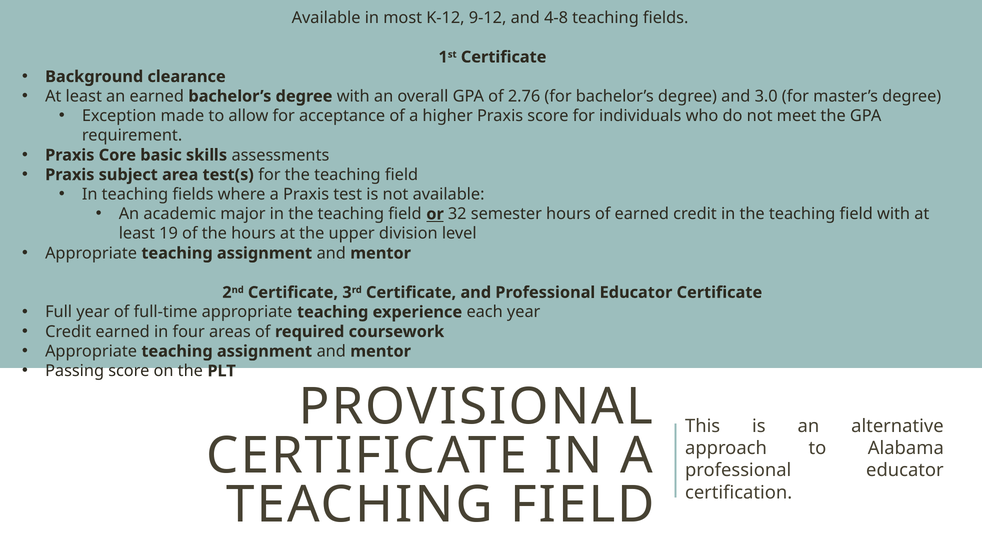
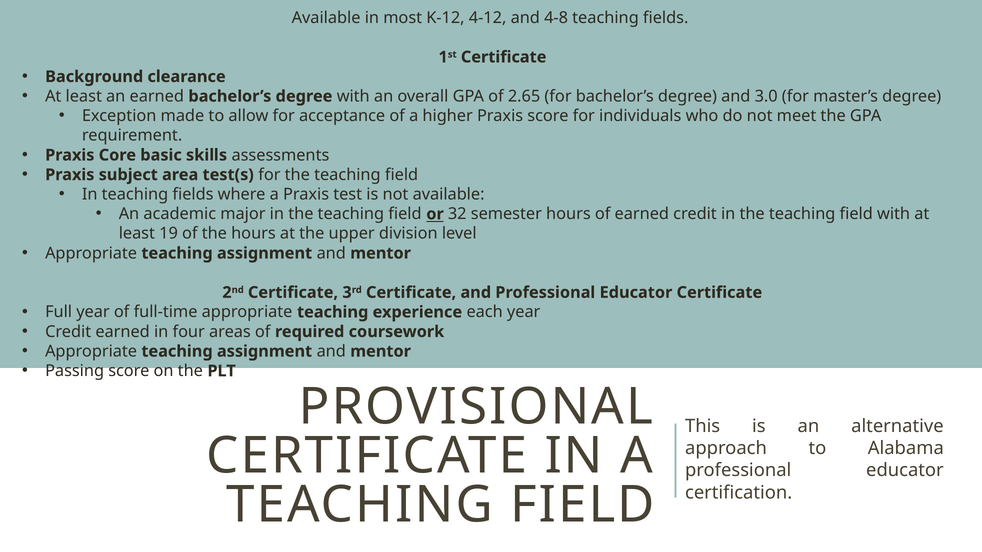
9-12: 9-12 -> 4-12 (488, 18)
2.76: 2.76 -> 2.65 (524, 96)
